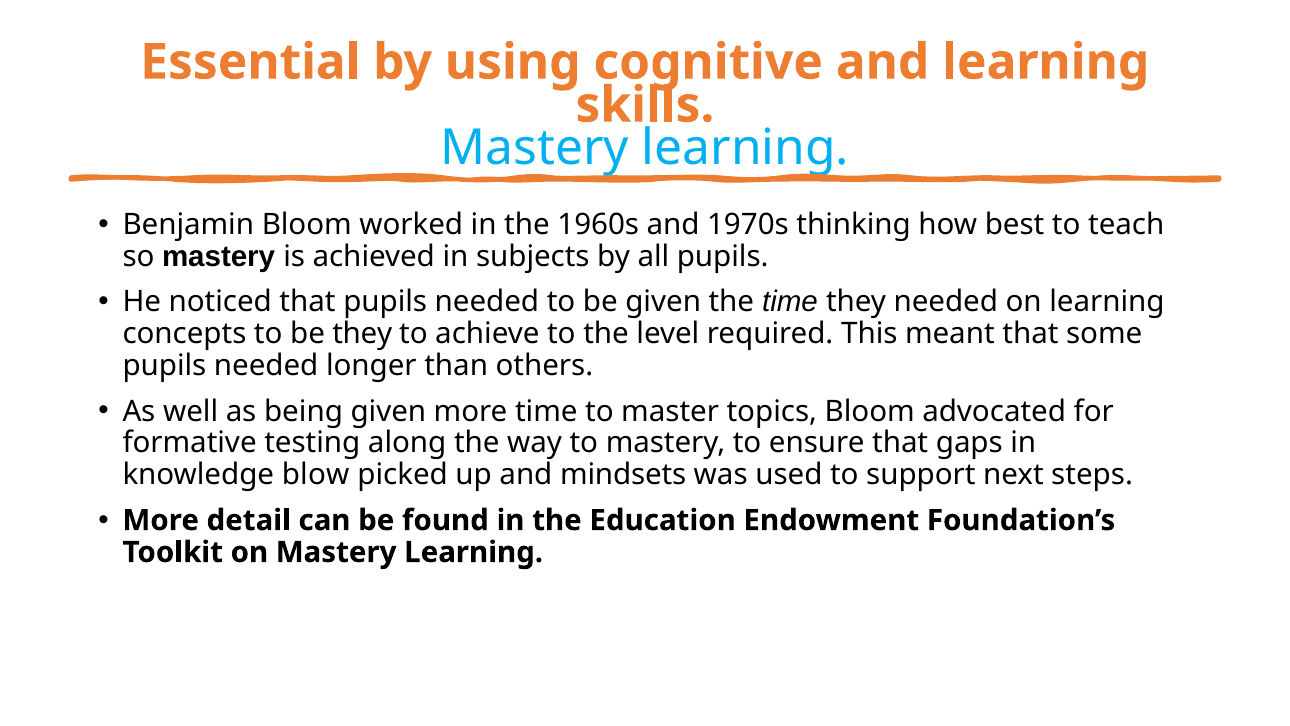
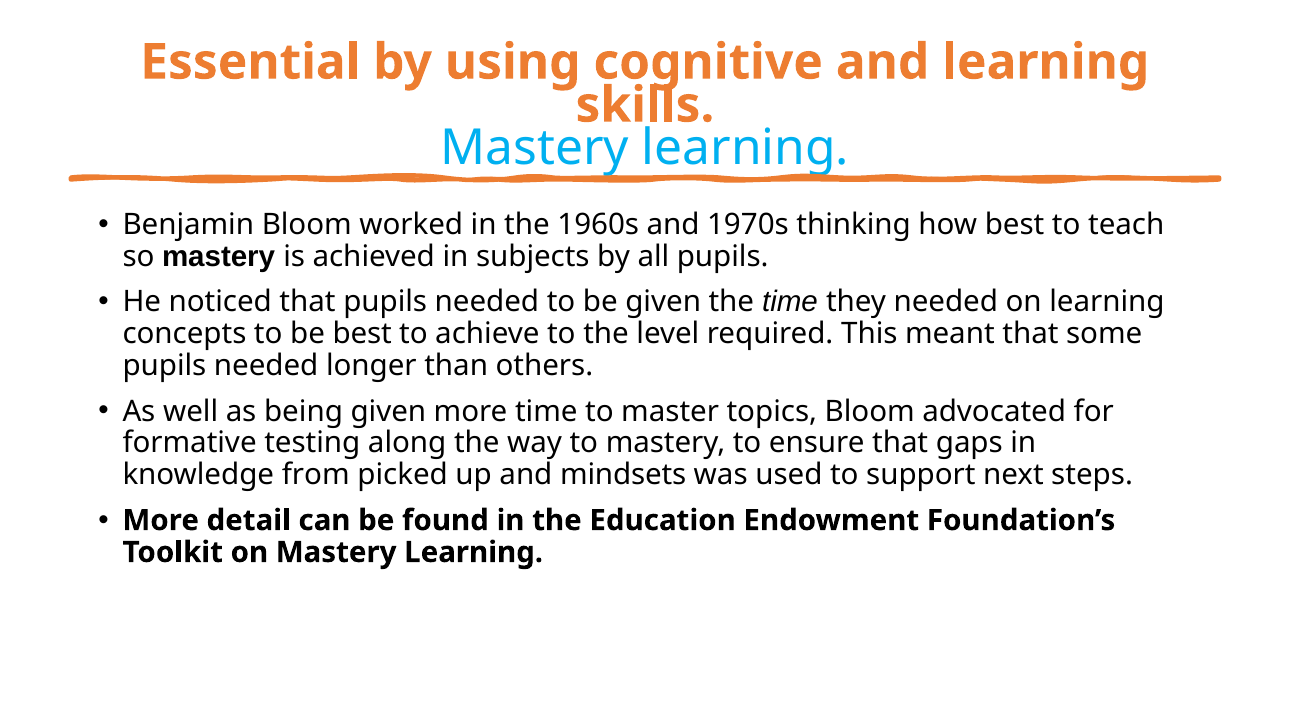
be they: they -> best (362, 334)
blow: blow -> from (316, 475)
